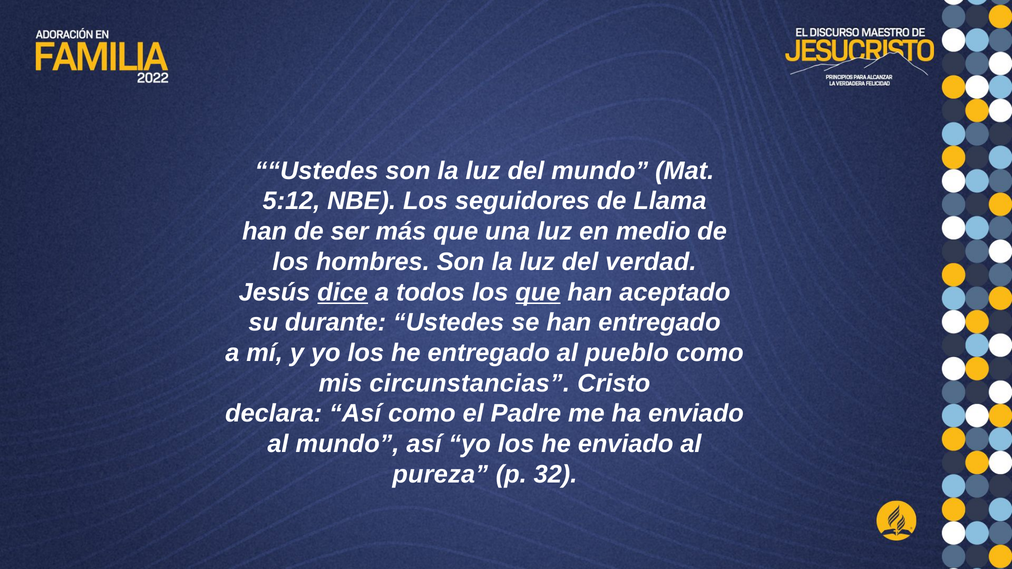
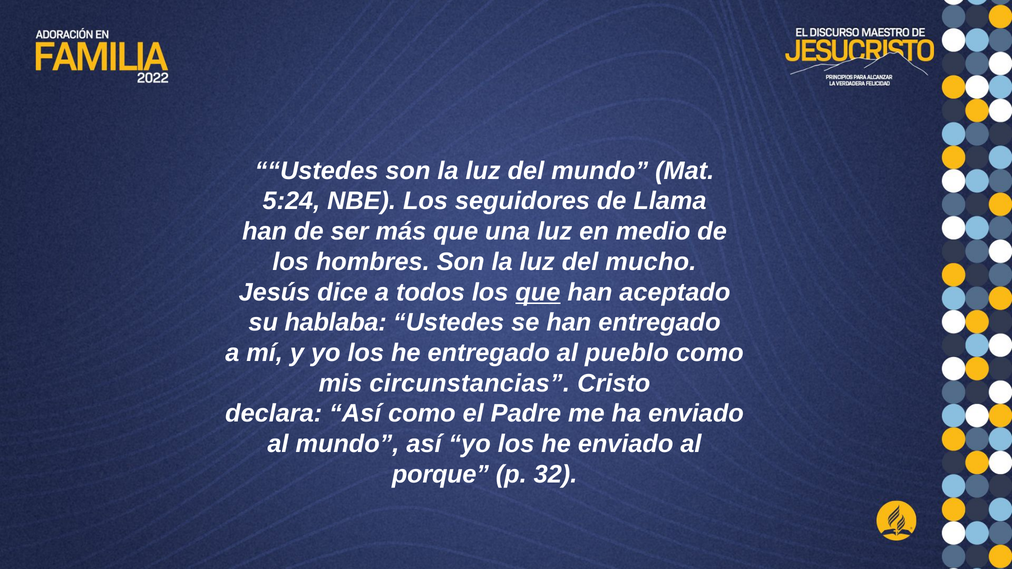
5:12: 5:12 -> 5:24 (291, 201)
verdad: verdad -> mucho (651, 262)
dice underline: present -> none (343, 292)
durante: durante -> hablaba (336, 323)
pureza: pureza -> porque (440, 474)
